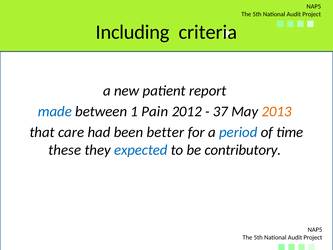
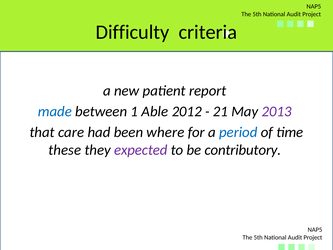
Including: Including -> Difficulty (133, 32)
Pain: Pain -> Able (155, 111)
37: 37 -> 21 (220, 111)
2013 colour: orange -> purple (277, 111)
better: better -> where (165, 132)
expected colour: blue -> purple (141, 150)
